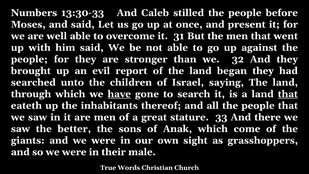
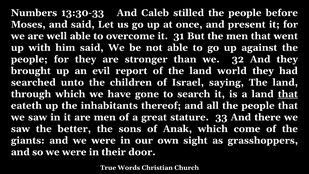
began: began -> world (232, 71)
have underline: present -> none (119, 94)
male: male -> door (142, 152)
